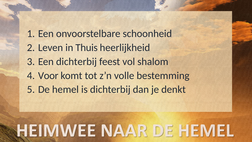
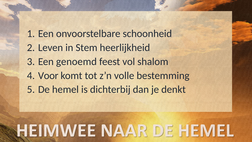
Thuis: Thuis -> Stem (87, 47)
Een dichterbij: dichterbij -> genoemd (76, 61)
